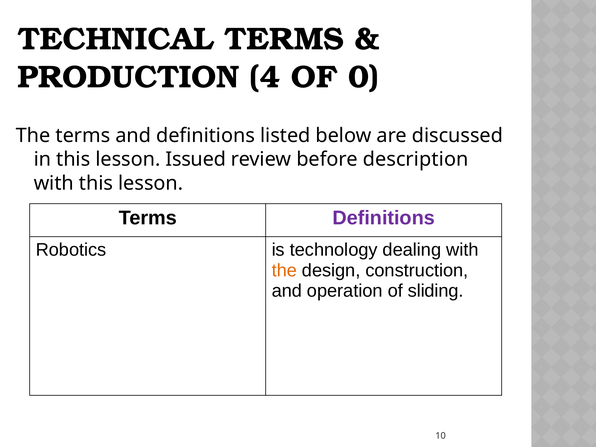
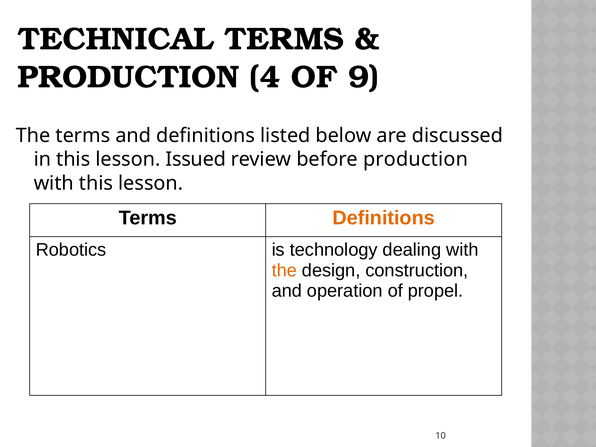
0: 0 -> 9 (364, 77)
before description: description -> production (416, 159)
Definitions colour: purple -> orange (384, 218)
sliding: sliding -> propel (436, 291)
